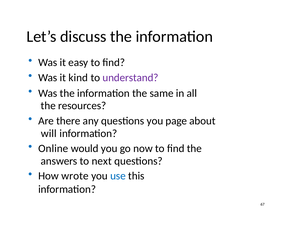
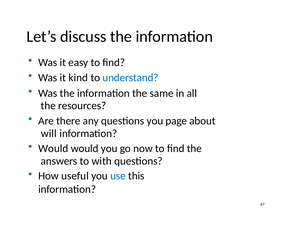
understand colour: purple -> blue (130, 78)
Online: Online -> Would (53, 148)
next: next -> with (102, 161)
wrote: wrote -> useful (75, 176)
